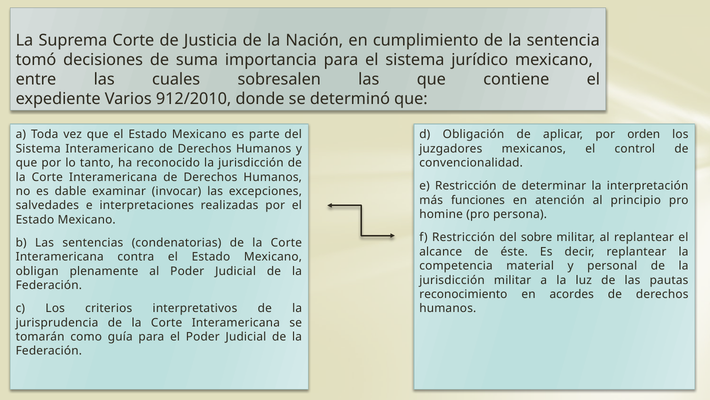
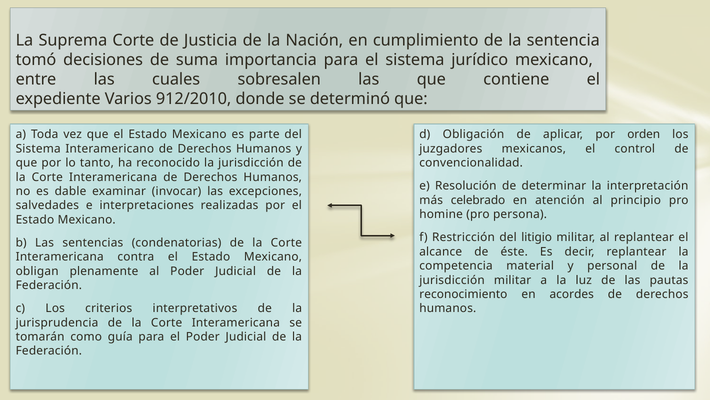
e Restricción: Restricción -> Resolución (466, 186)
funciones: funciones -> celebrado (478, 200)
sobre: sobre -> litigio (537, 237)
